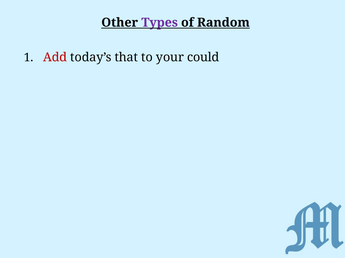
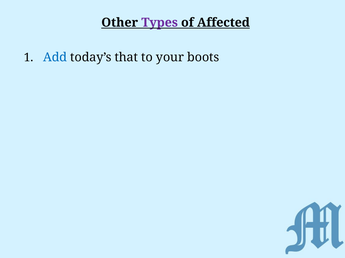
Random: Random -> Affected (223, 23)
Add colour: red -> blue (55, 57)
could: could -> boots (203, 57)
